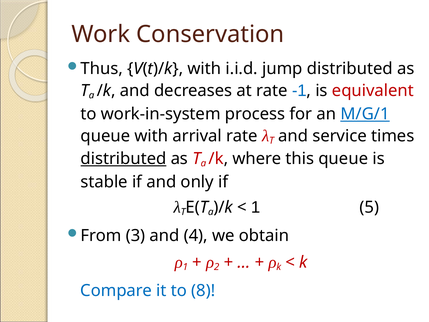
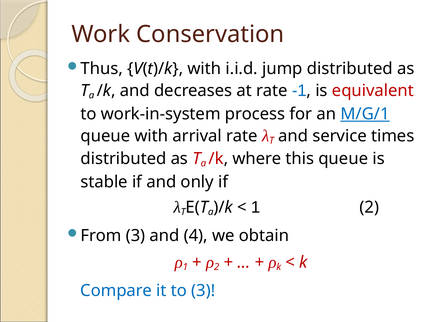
distributed underline: present -> none (123, 158)
1 5: 5 -> 2 (369, 207)
to 8: 8 -> 3 (203, 290)
